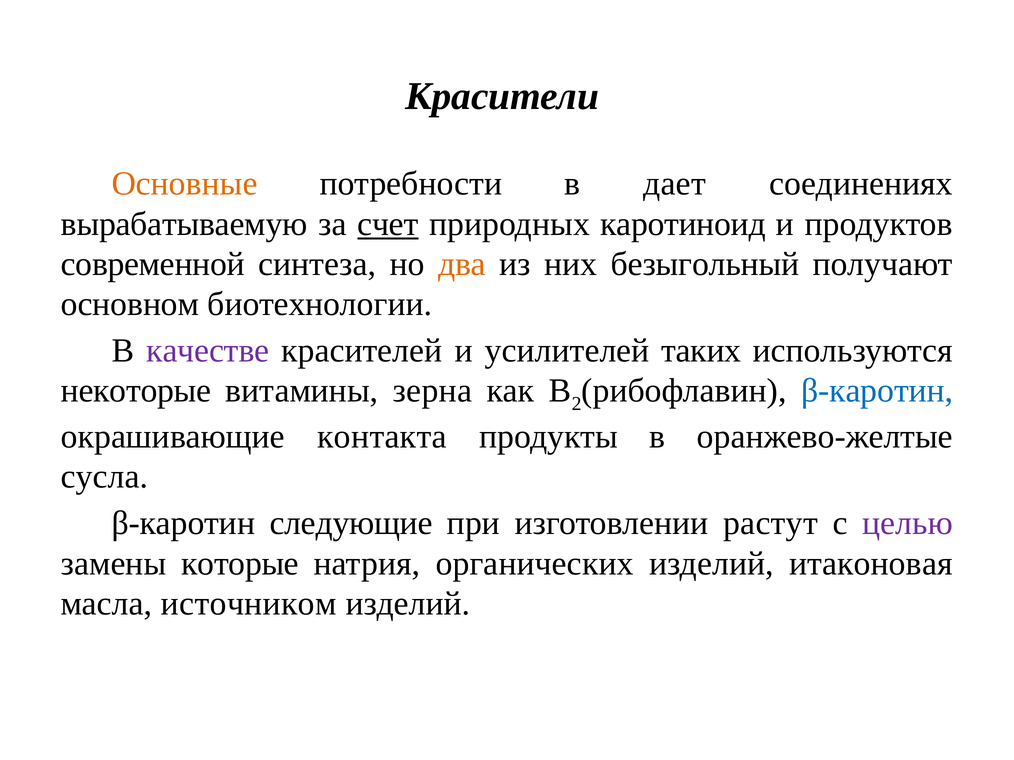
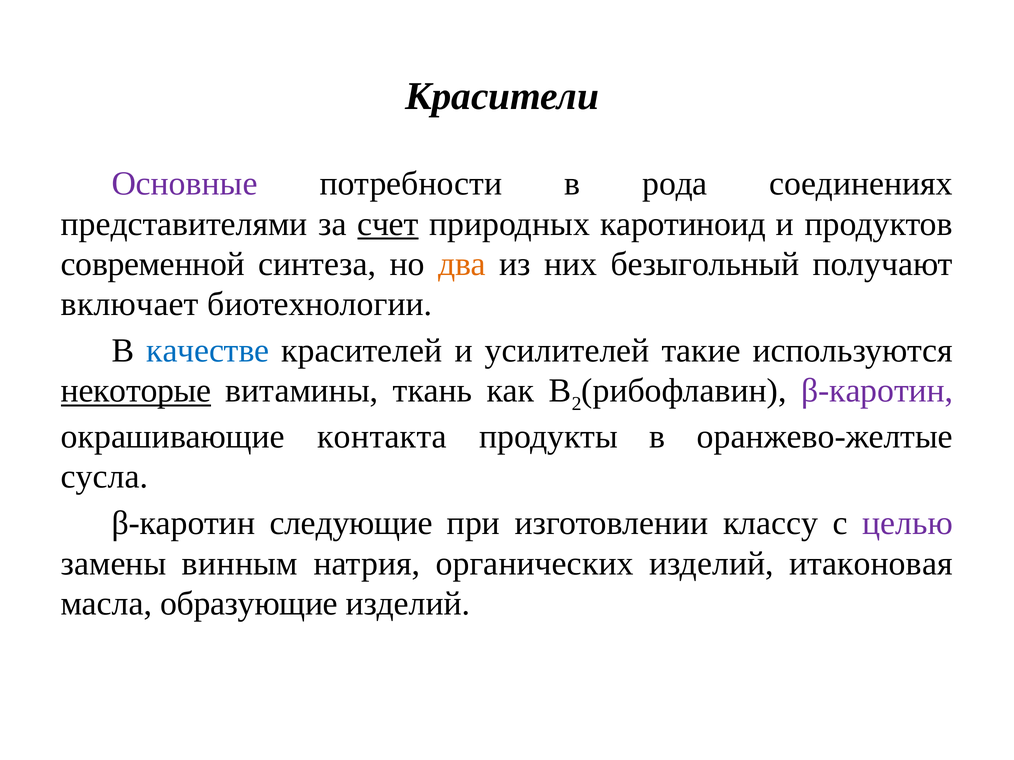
Основные colour: orange -> purple (185, 184)
дает: дает -> рода (675, 184)
вырабатываемую: вырабатываемую -> представителями (184, 224)
основном: основном -> включает (130, 304)
качестве colour: purple -> blue (208, 351)
таких: таких -> такие (701, 351)
некоторые underline: none -> present (136, 391)
зерна: зерна -> ткань (433, 391)
β-каротин colour: blue -> purple (877, 391)
растут: растут -> классу (771, 524)
которые: которые -> винным (240, 564)
источником: источником -> образующие (249, 604)
